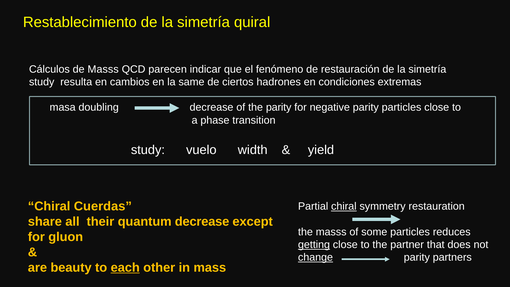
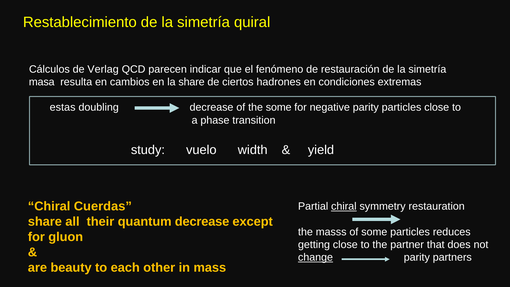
de Masss: Masss -> Verlag (103, 69)
study: study -> masa (42, 82)
la same: same -> share (192, 82)
masa: masa -> estas (63, 107)
the parity: parity -> some (279, 107)
getting underline: present -> none (314, 245)
each underline: present -> none (125, 267)
